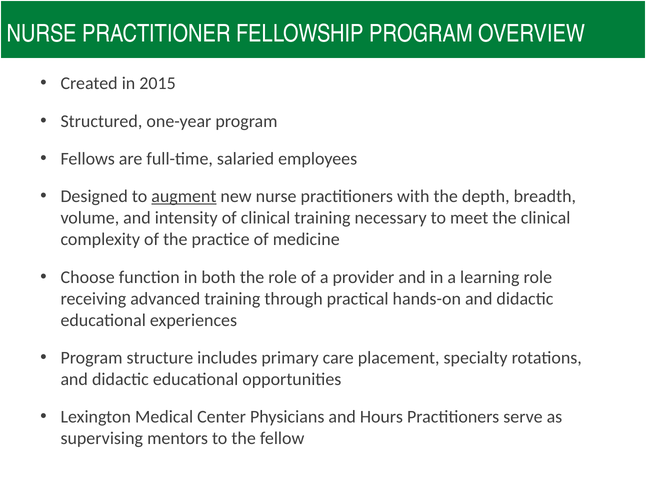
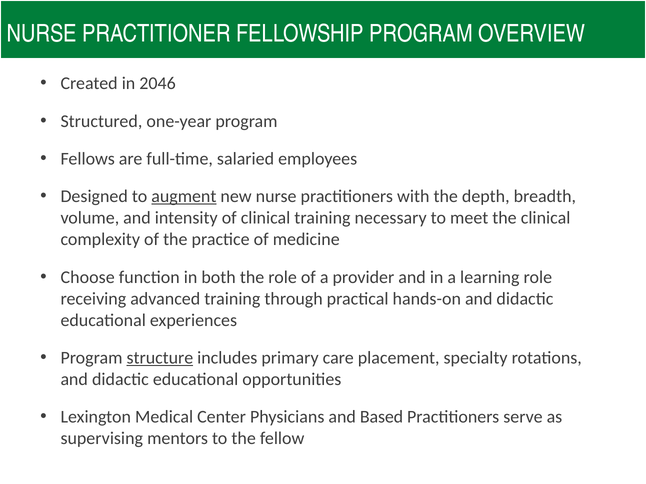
2015: 2015 -> 2046 (158, 84)
structure underline: none -> present (160, 358)
Hours: Hours -> Based (382, 417)
